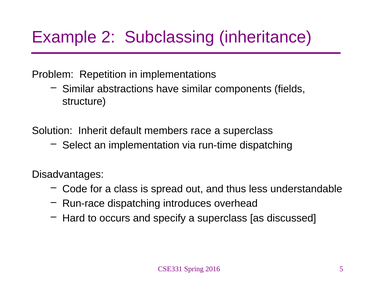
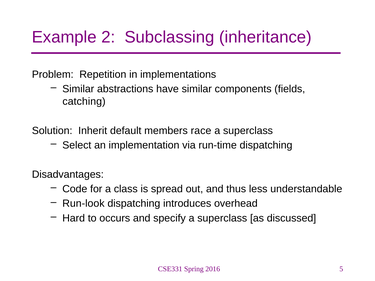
structure: structure -> catching (84, 102)
Run-race: Run-race -> Run-look (83, 204)
